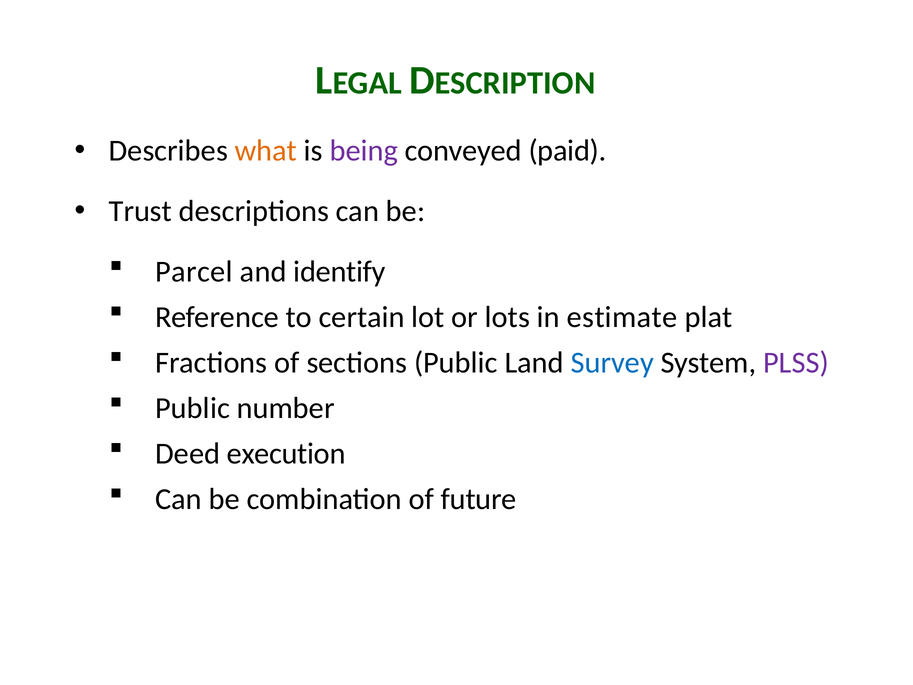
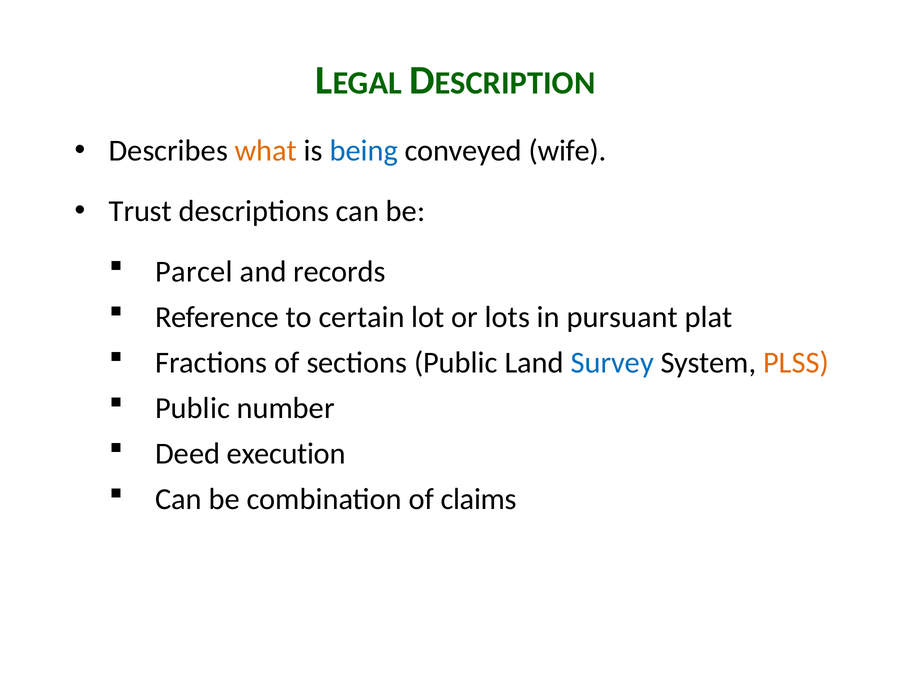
being colour: purple -> blue (364, 151)
paid: paid -> wife (567, 151)
identify: identify -> records (339, 272)
estimate: estimate -> pursuant (622, 317)
PLSS colour: purple -> orange (796, 363)
future: future -> claims (479, 499)
